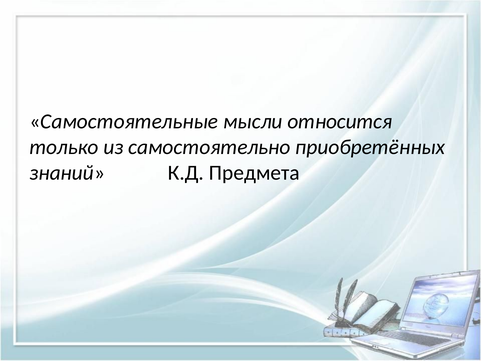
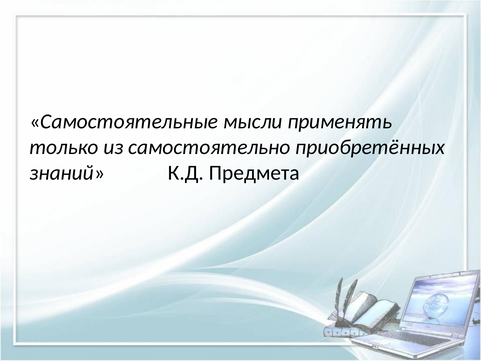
относится: относится -> применять (340, 121)
